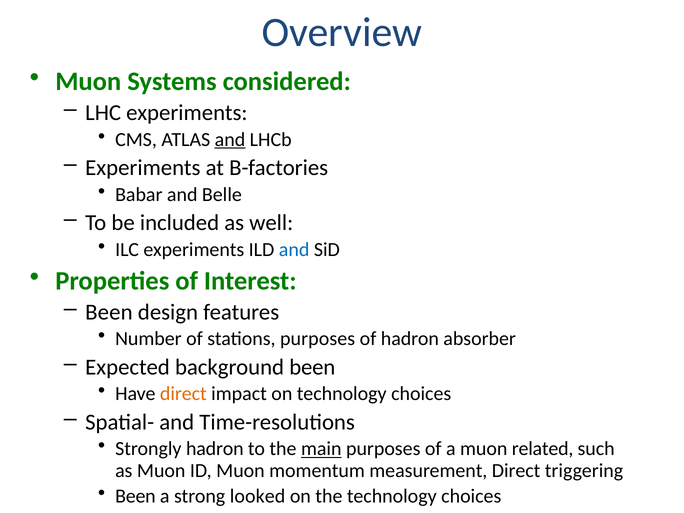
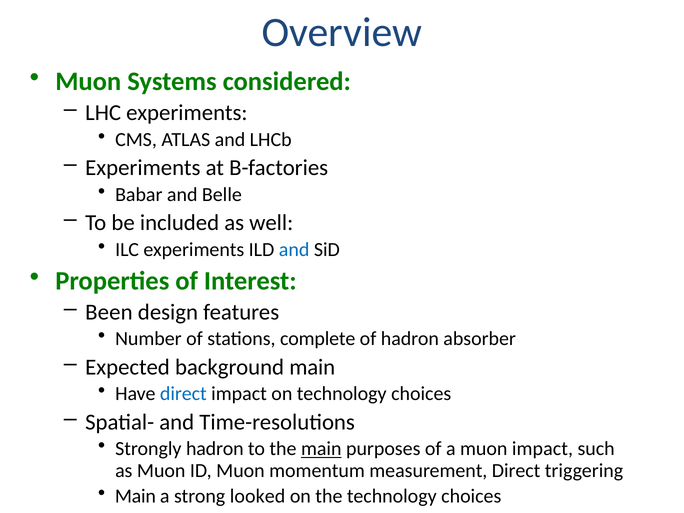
and underline: present -> none (230, 139)
stations purposes: purposes -> complete (318, 339)
background been: been -> main (312, 367)
direct colour: orange -> blue (183, 394)
muon related: related -> impact (542, 449)
Been: Been -> Main (135, 496)
